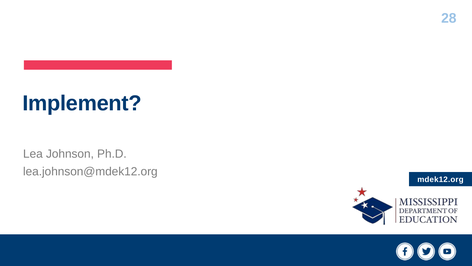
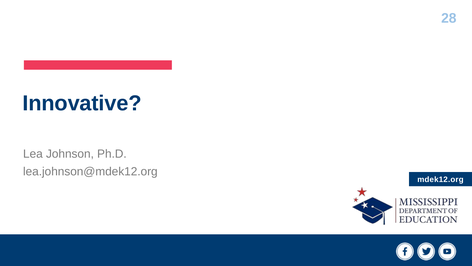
Implement: Implement -> Innovative (82, 103)
